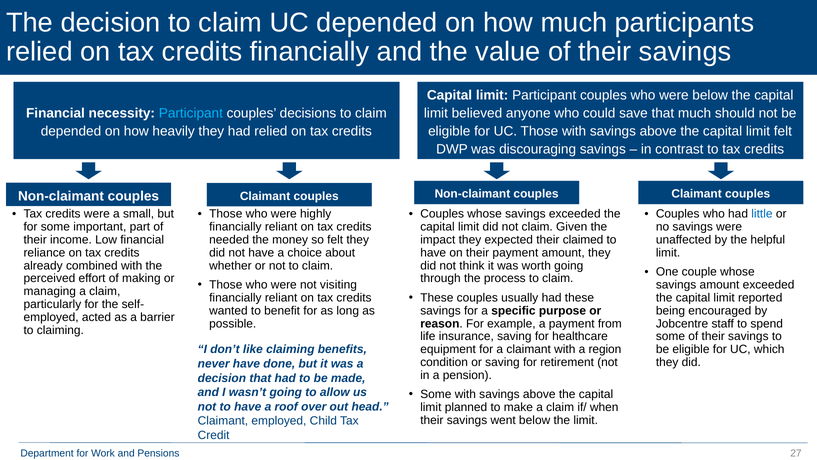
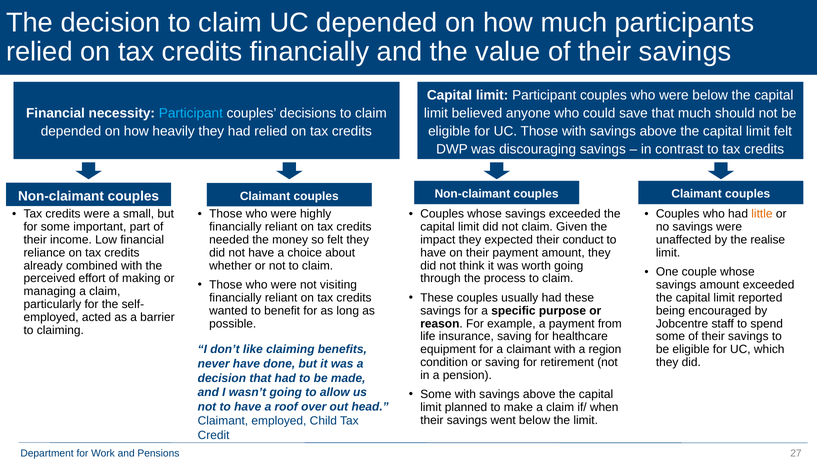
little colour: blue -> orange (762, 214)
claimed: claimed -> conduct (583, 240)
helpful: helpful -> realise (768, 240)
